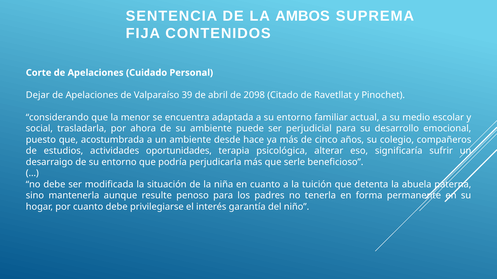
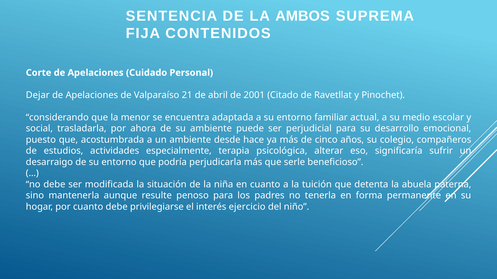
39: 39 -> 21 (187, 95)
2098: 2098 -> 2001 (254, 95)
oportunidades: oportunidades -> especialmente (179, 151)
garantía: garantía -> ejercicio (247, 207)
